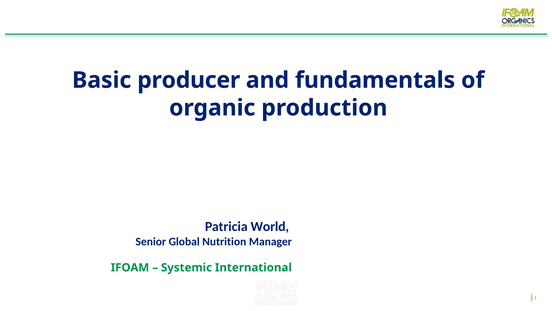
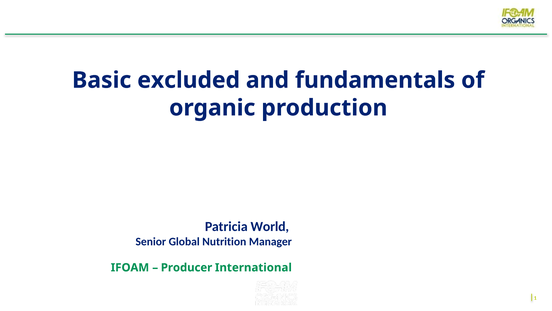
producer: producer -> excluded (189, 80)
Systemic: Systemic -> Producer (187, 267)
